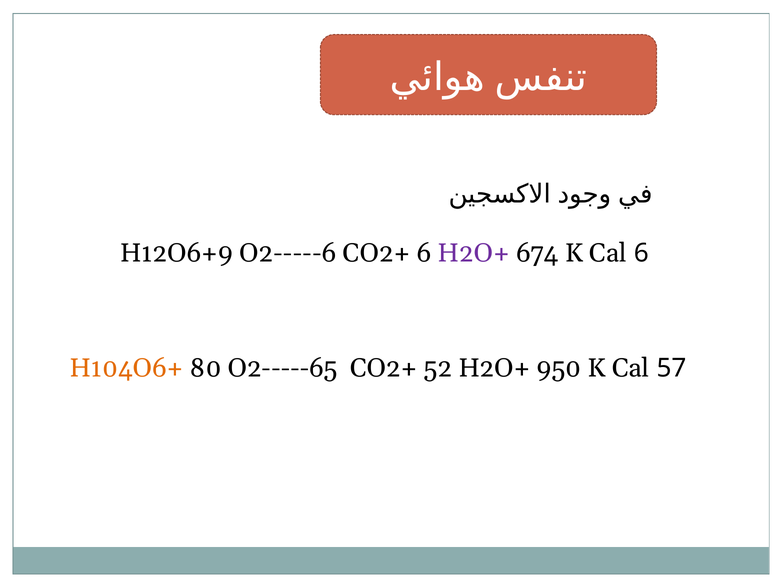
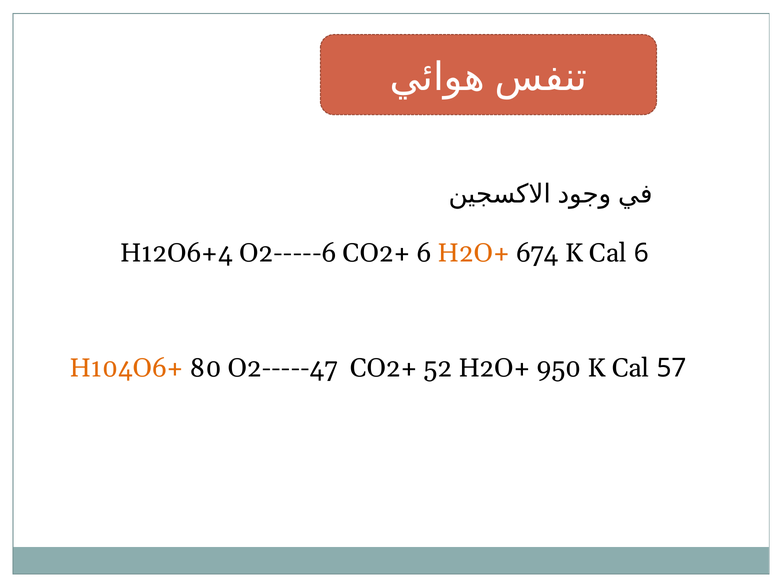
H12O6+9: H12O6+9 -> H12O6+4 (176, 253)
H2O+ colour: purple -> orange (474, 253)
O2-----65: O2-----65 -> O2-----47 (283, 368)
